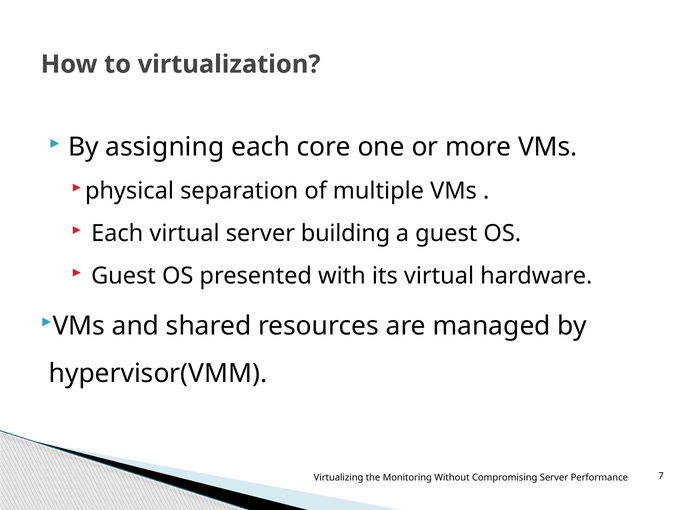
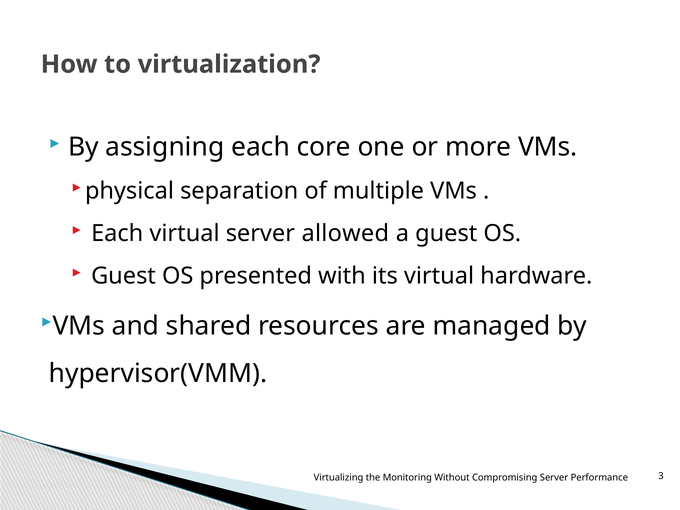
building: building -> allowed (345, 234)
7: 7 -> 3 (661, 476)
